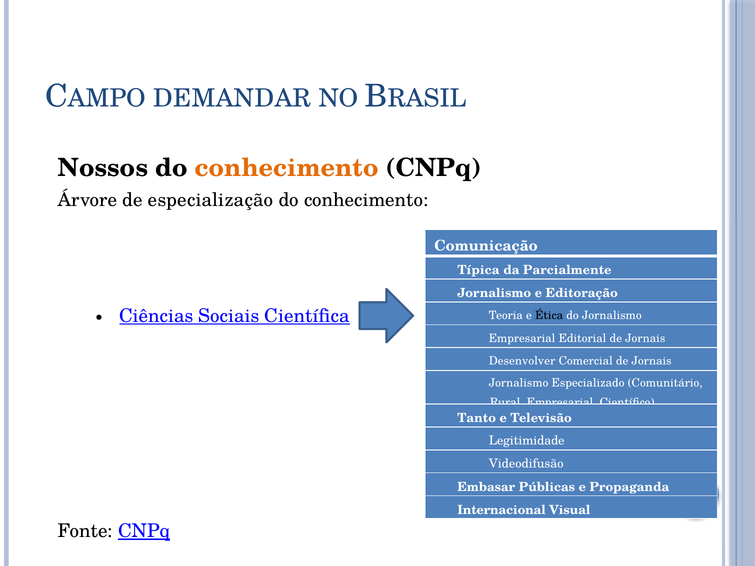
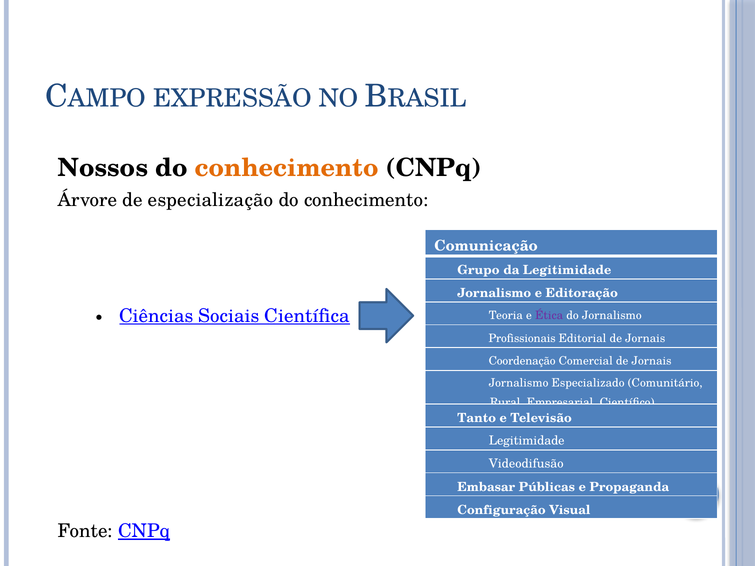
DEMANDAR: DEMANDAR -> EXPRESSÃO (232, 99)
Típica: Típica -> Grupo (478, 270)
da Parcialmente: Parcialmente -> Legitimidade (567, 270)
Ética colour: black -> purple (549, 315)
Empresarial: Empresarial -> Profissionais (522, 338)
Desenvolver: Desenvolver -> Coordenação (522, 361)
Internacional: Internacional -> Configuração (501, 510)
